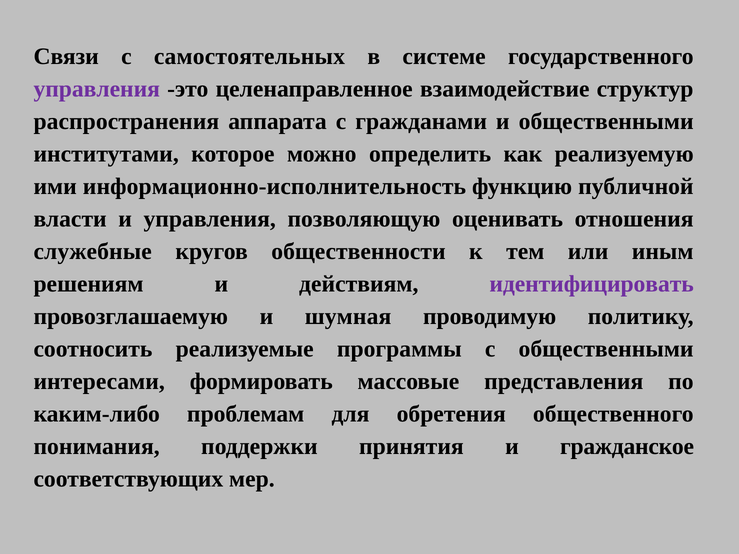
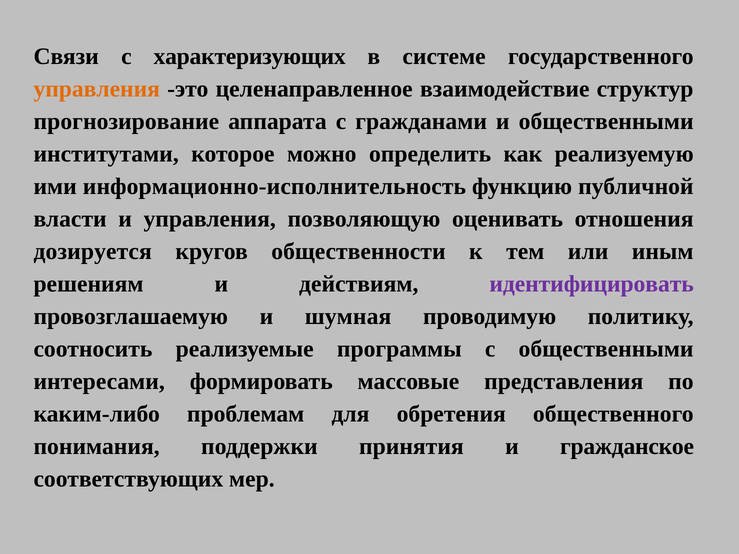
самостоятельных: самостоятельных -> характеризующих (250, 56)
управления colour: purple -> orange (97, 89)
распространения: распространения -> прогнозирование (126, 121)
служебные: служебные -> дозируется (93, 252)
